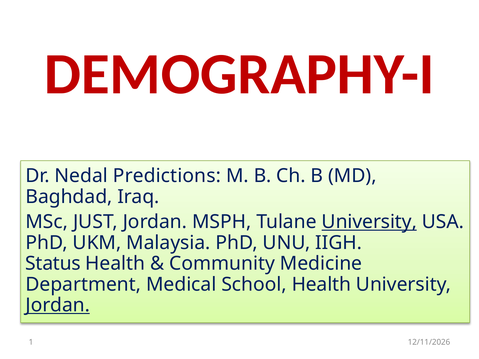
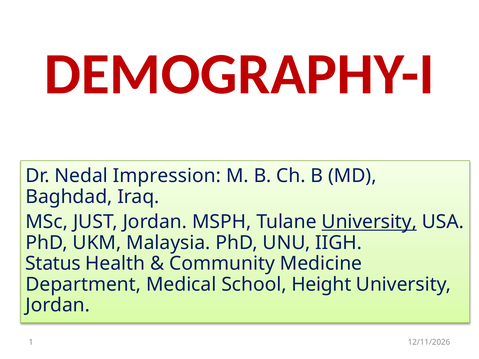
Predictions: Predictions -> Impression (167, 176)
School Health: Health -> Height (321, 285)
Jordan underline: present -> none (58, 305)
